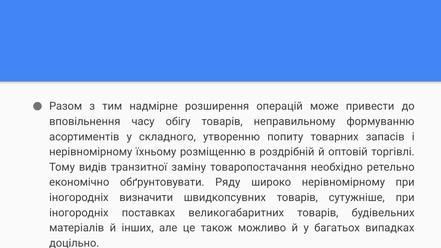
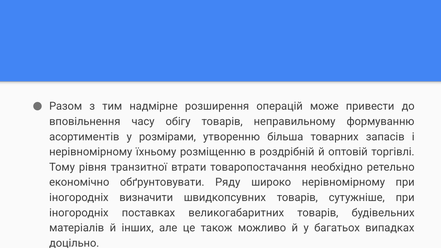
складного: складного -> розмірами (167, 137)
попиту: попиту -> більша (285, 137)
видів: видів -> рівня (93, 167)
заміну: заміну -> втрати (189, 167)
